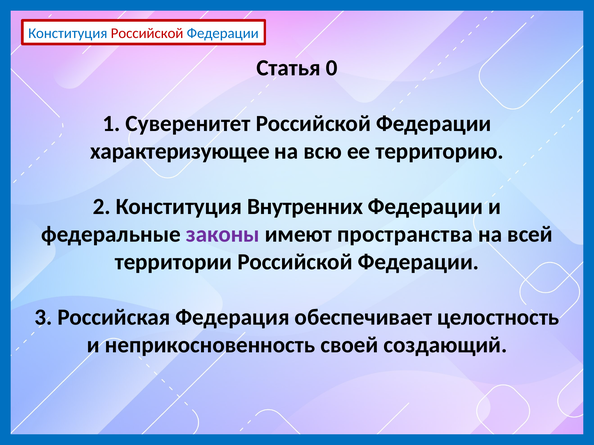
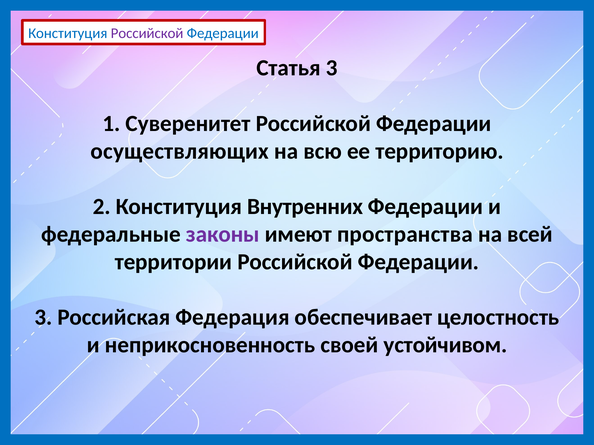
Российской colour: red -> purple (147, 33)
Статья 0: 0 -> 3 (332, 68)
характеризующее: характеризующее -> осуществляющих (180, 151)
создающий: создающий -> устойчивом (445, 345)
